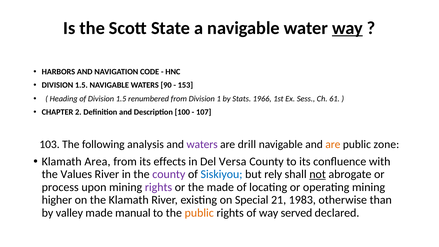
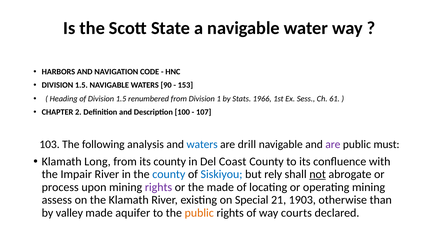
way underline: present -> none (347, 28)
waters colour: purple -> blue (202, 144)
are colour: orange -> purple (333, 144)
zone: zone -> must (387, 144)
Area: Area -> Long (97, 161)
its effects: effects -> county (170, 161)
Versa: Versa -> Coast (233, 161)
Values: Values -> Impair (76, 174)
county colour: purple -> blue (169, 174)
higher: higher -> assess (57, 200)
1983: 1983 -> 1903 (302, 200)
manual: manual -> aquifer (133, 213)
served: served -> courts (296, 213)
